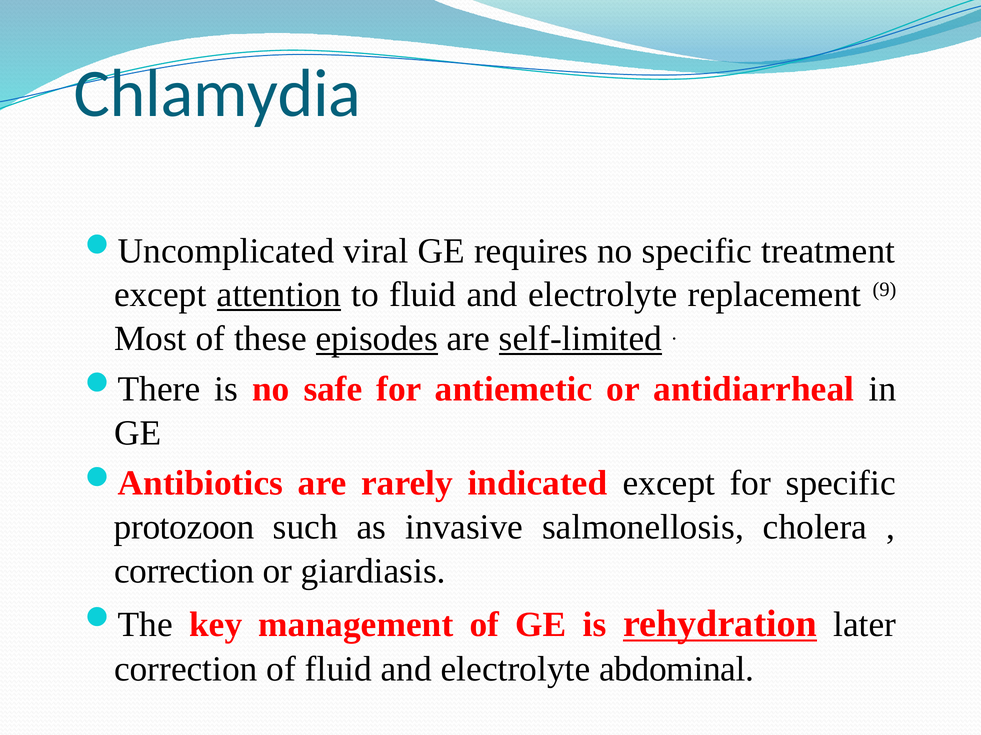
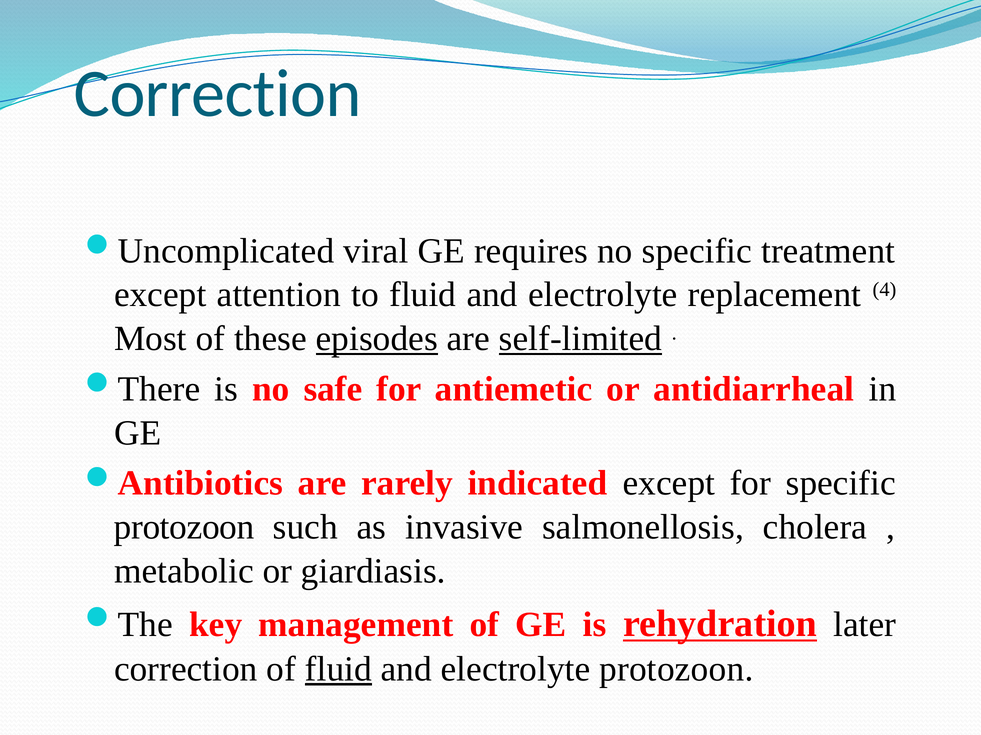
Chlamydia: Chlamydia -> Correction (218, 94)
attention underline: present -> none (279, 295)
9: 9 -> 4 (884, 290)
correction: correction -> metabolic (184, 571)
fluid underline: none -> present (338, 670)
electrolyte abdominal: abdominal -> protozoon (676, 670)
